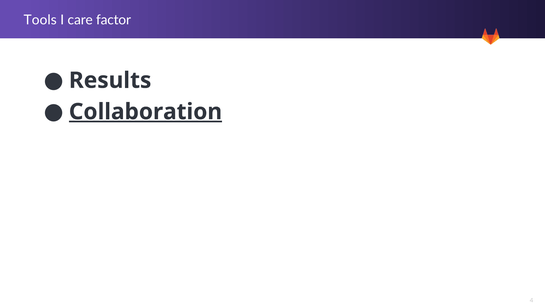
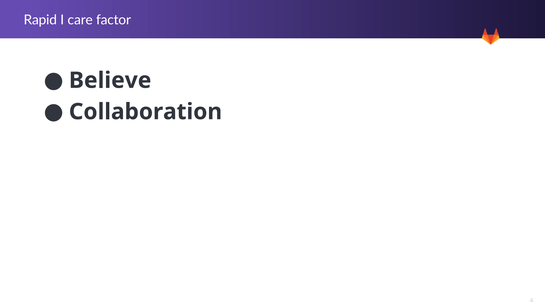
Tools: Tools -> Rapid (40, 20)
Results: Results -> Believe (110, 80)
Collaboration underline: present -> none (145, 112)
